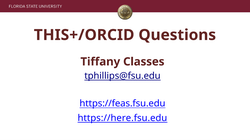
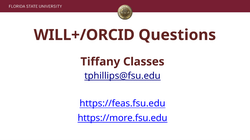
THIS+/ORCID: THIS+/ORCID -> WILL+/ORCID (84, 35)
https://here.fsu.edu: https://here.fsu.edu -> https://more.fsu.edu (122, 119)
